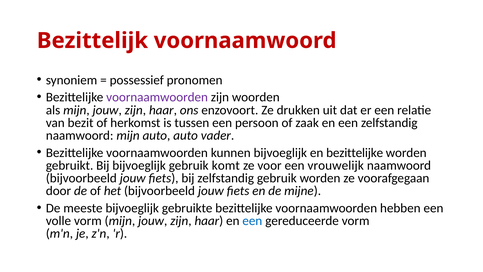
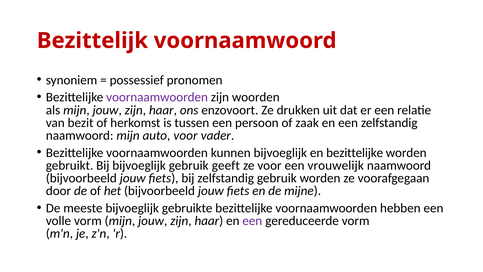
auto auto: auto -> voor (186, 135)
komt: komt -> geeft (226, 165)
een colour: blue -> purple (252, 221)
